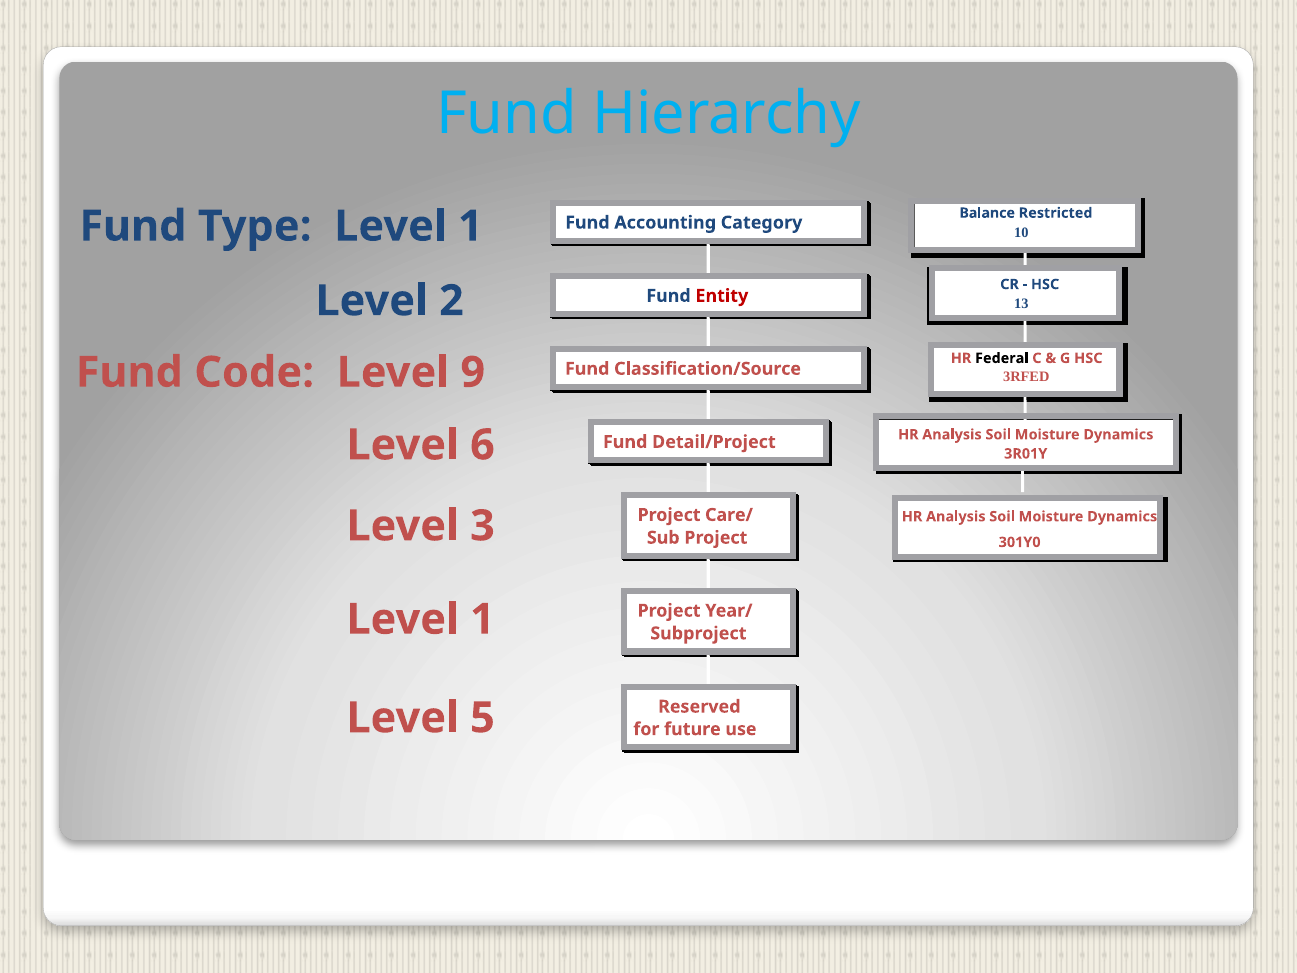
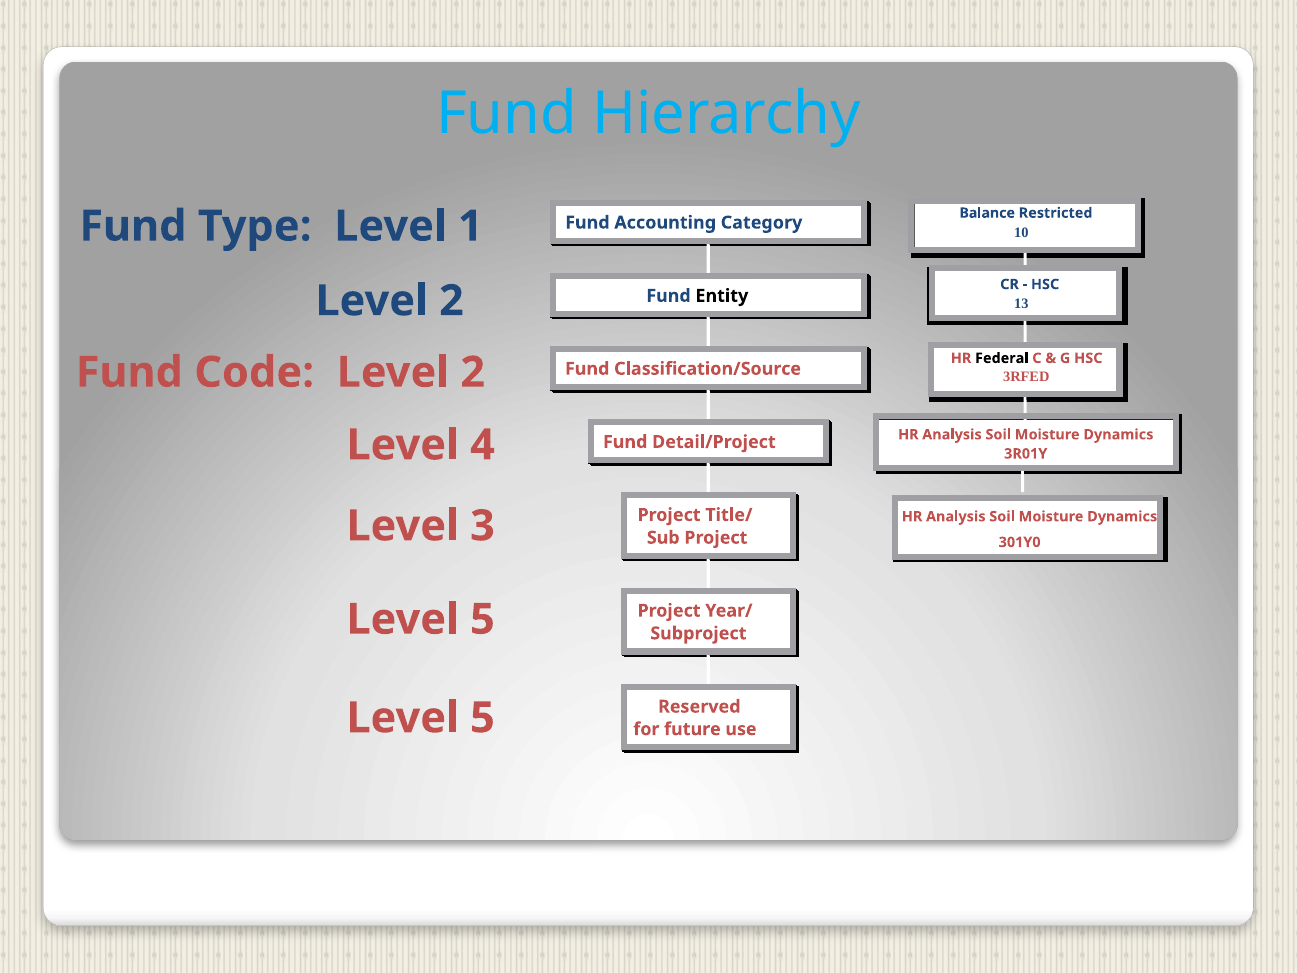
Entity colour: red -> black (722, 296)
Code Level 9: 9 -> 2 (473, 372)
6: 6 -> 4 (482, 445)
Care/: Care/ -> Title/ (729, 515)
1: 1 -> 5 (482, 619)
